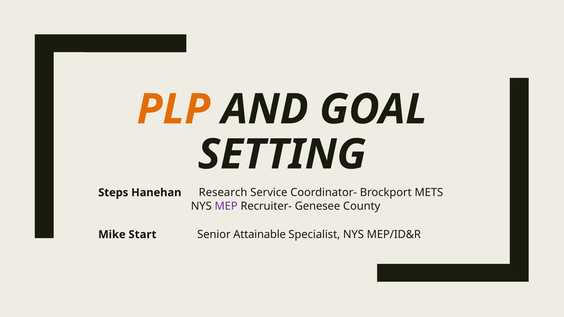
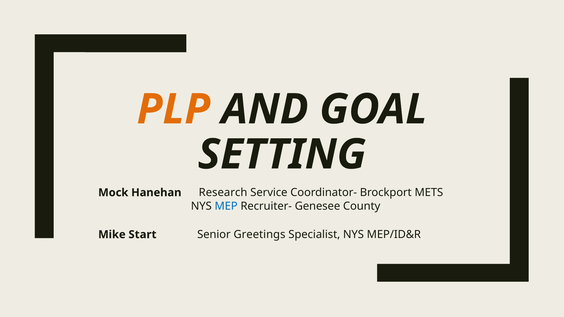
Steps: Steps -> Mock (113, 193)
MEP colour: purple -> blue (226, 206)
Attainable: Attainable -> Greetings (259, 235)
